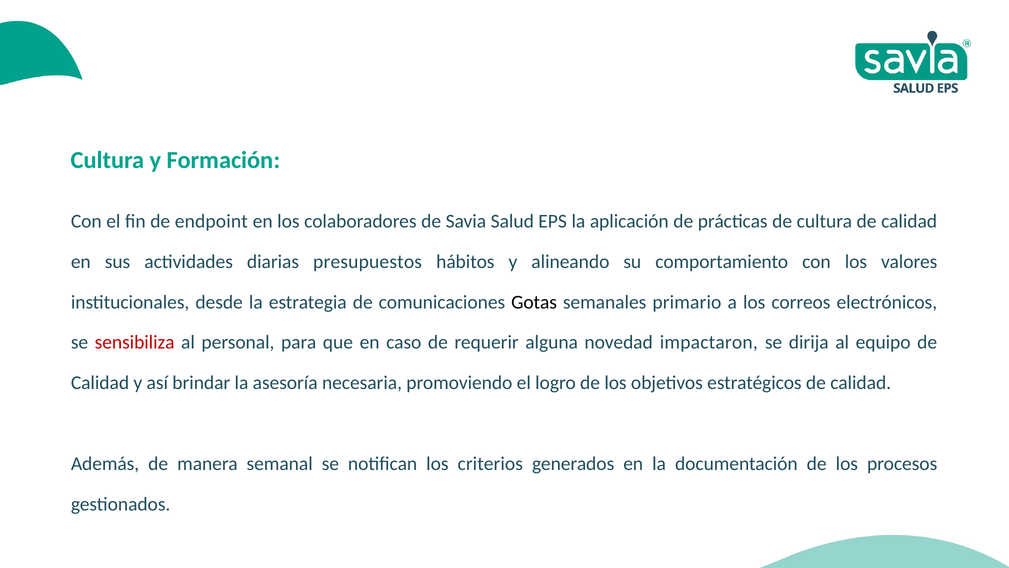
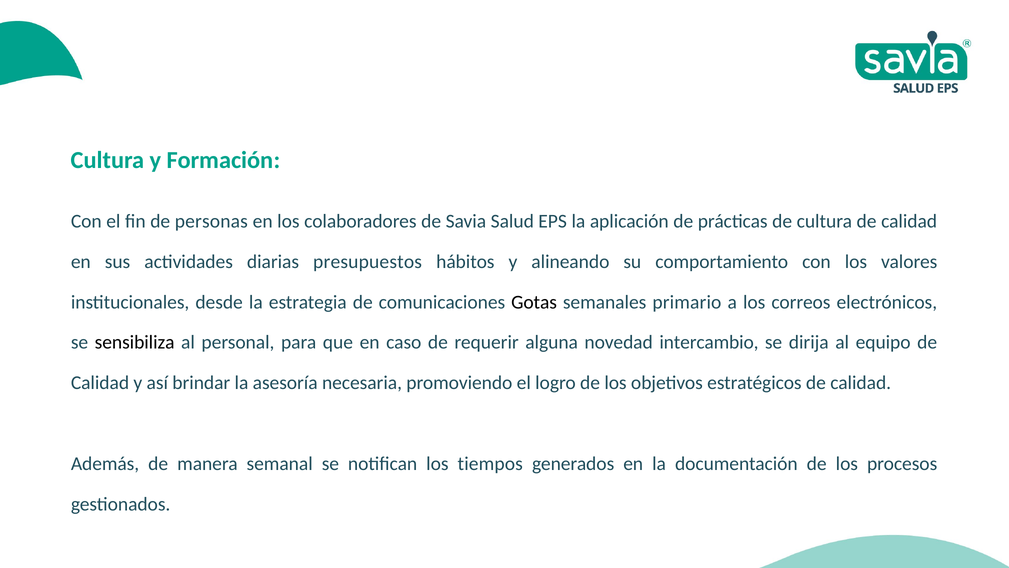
endpoint: endpoint -> personas (211, 221)
sensibiliza colour: red -> black (135, 342)
impactaron: impactaron -> intercambio (709, 342)
criterios: criterios -> tiempos (490, 464)
